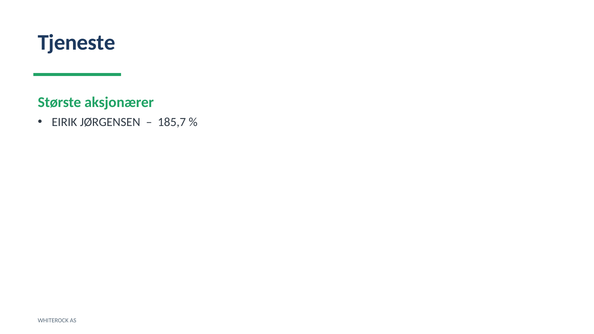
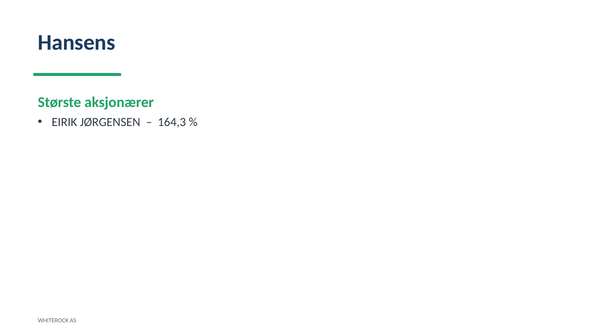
Tjeneste: Tjeneste -> Hansens (77, 42)
185,7: 185,7 -> 164,3 (172, 122)
